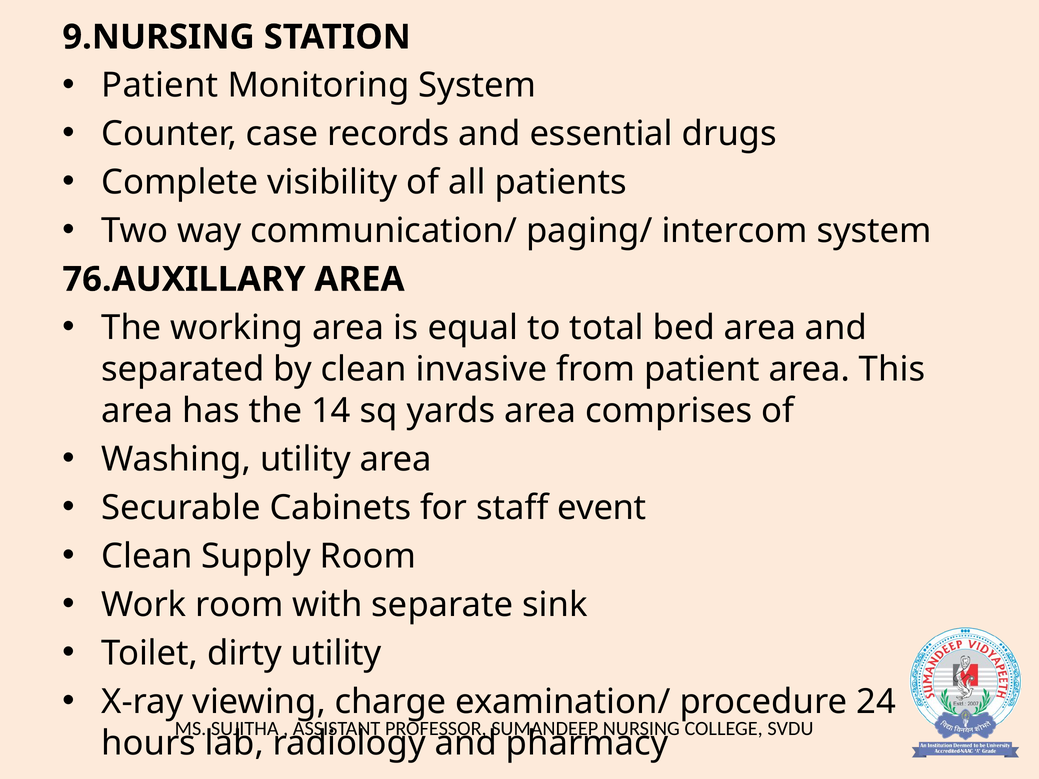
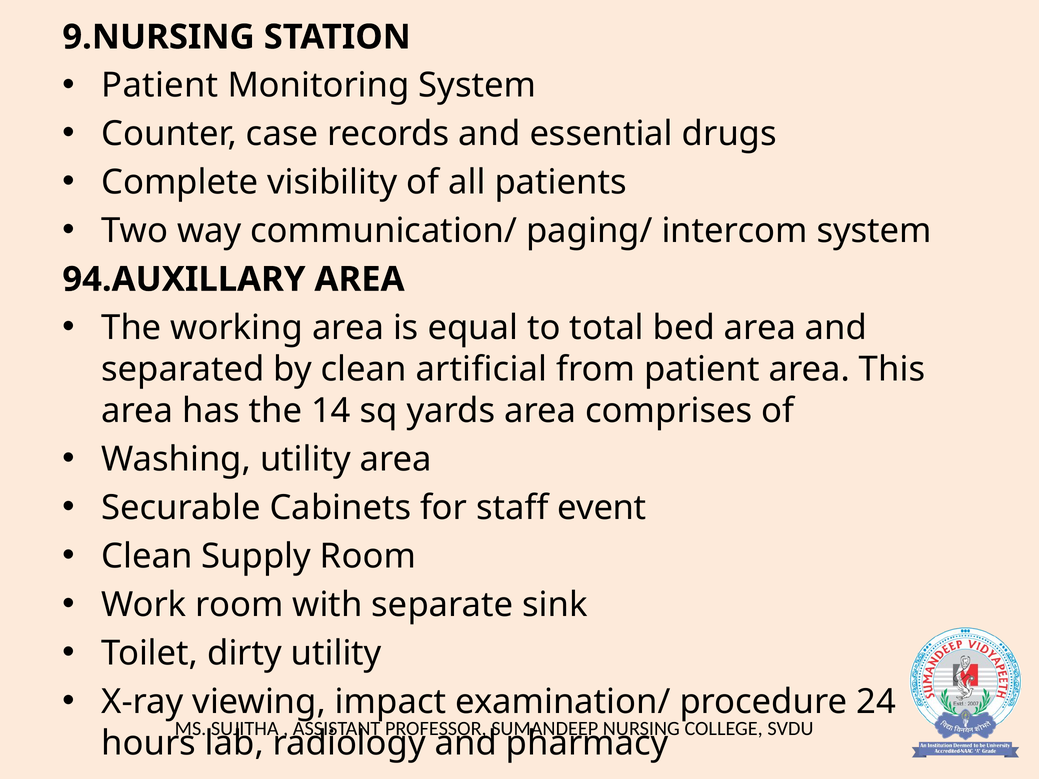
76.AUXILLARY: 76.AUXILLARY -> 94.AUXILLARY (184, 279)
invasive: invasive -> artificial (481, 369)
charge: charge -> impact (391, 702)
